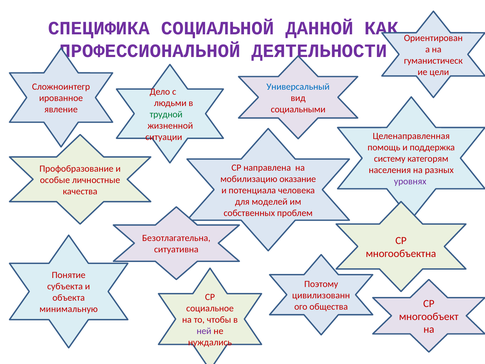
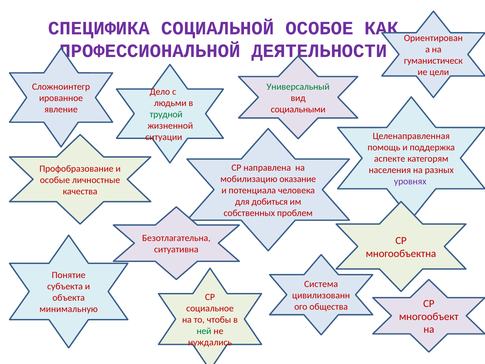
ДАННОЙ: ДАННОЙ -> ОСОБОЕ (319, 28)
Универсальный colour: blue -> green (298, 87)
систему: систему -> аспекте (390, 159)
моделей: моделей -> добиться (270, 201)
Поэтому: Поэтому -> Система (321, 284)
ней colour: purple -> green (204, 331)
